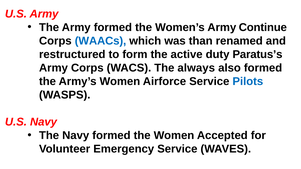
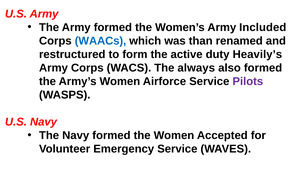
Continue: Continue -> Included (263, 27)
Paratus’s: Paratus’s -> Heavily’s (257, 54)
Pilots colour: blue -> purple (248, 82)
